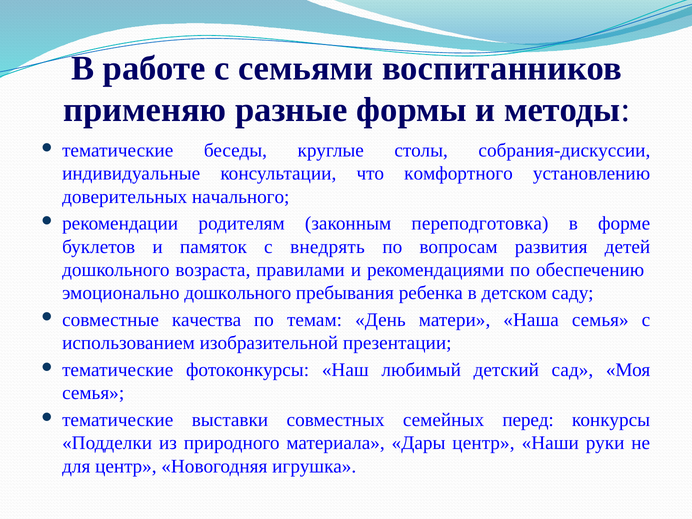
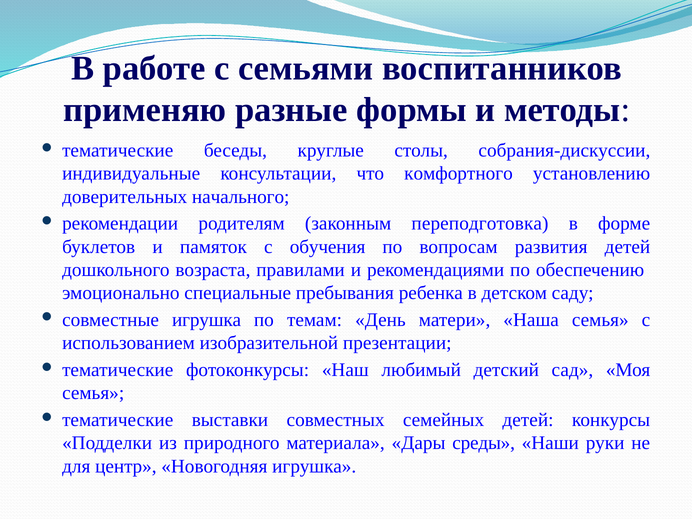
внедрять: внедрять -> обучения (328, 247)
эмоционально дошкольного: дошкольного -> специальные (238, 293)
совместные качества: качества -> игрушка (207, 320)
семейных перед: перед -> детей (528, 420)
Дары центр: центр -> среды (484, 443)
